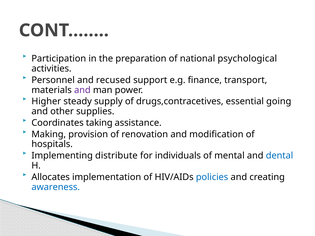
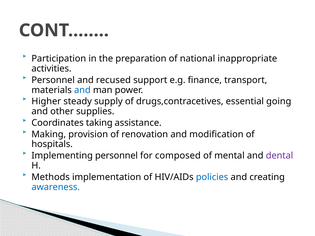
psychological: psychological -> inappropriate (247, 59)
and colour: purple -> blue (82, 90)
Implementing distribute: distribute -> personnel (116, 156)
individuals: individuals -> composed (178, 156)
dental colour: blue -> purple (280, 156)
Allocates: Allocates -> Methods (51, 177)
